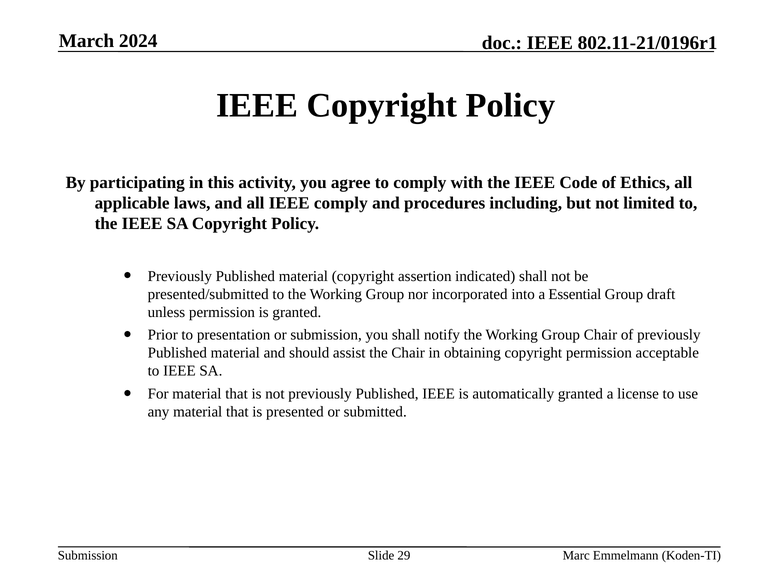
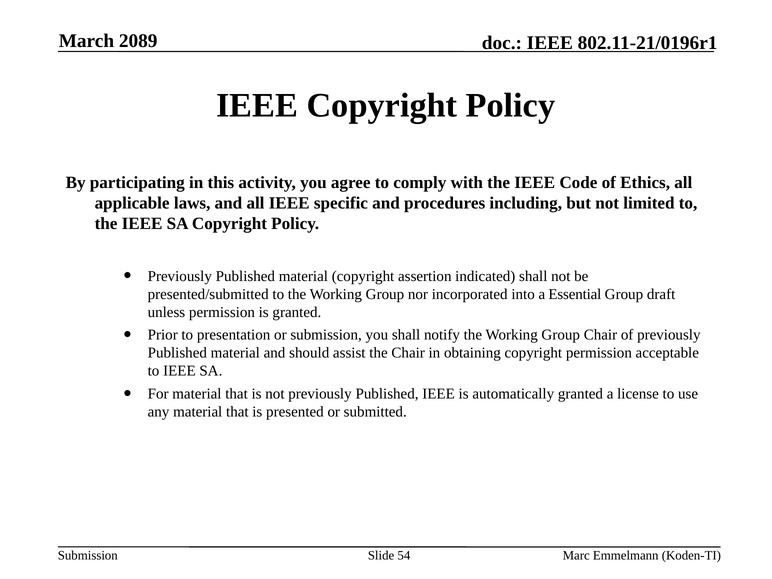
2024: 2024 -> 2089 (138, 41)
IEEE comply: comply -> specific (341, 203)
29: 29 -> 54 (404, 555)
